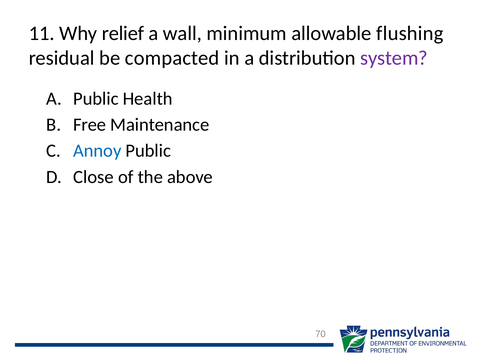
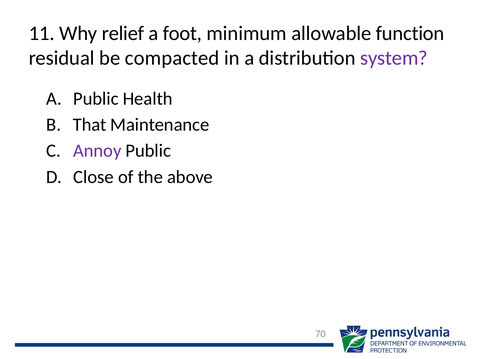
wall: wall -> foot (182, 33)
flushing: flushing -> function (410, 33)
Free: Free -> That (90, 125)
Annoy colour: blue -> purple (97, 151)
